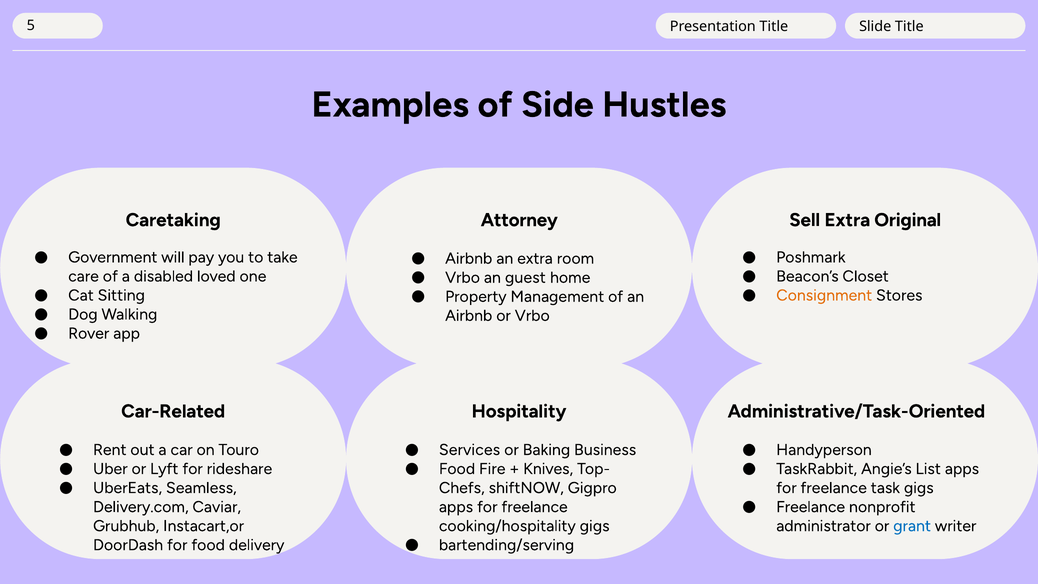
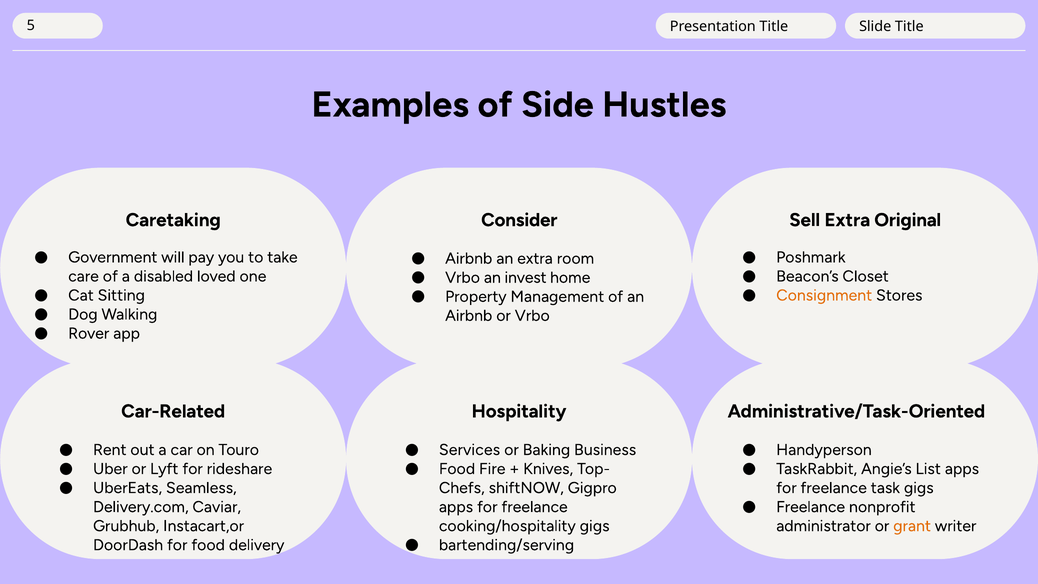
Attorney: Attorney -> Consider (519, 220)
guest: guest -> invest (526, 277)
grant colour: blue -> orange (912, 526)
